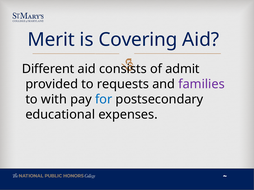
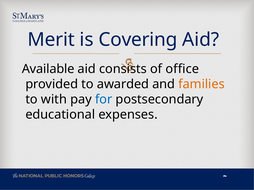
Different: Different -> Available (48, 69)
admit: admit -> office (182, 69)
requests: requests -> awarded (123, 84)
families colour: purple -> orange (201, 84)
